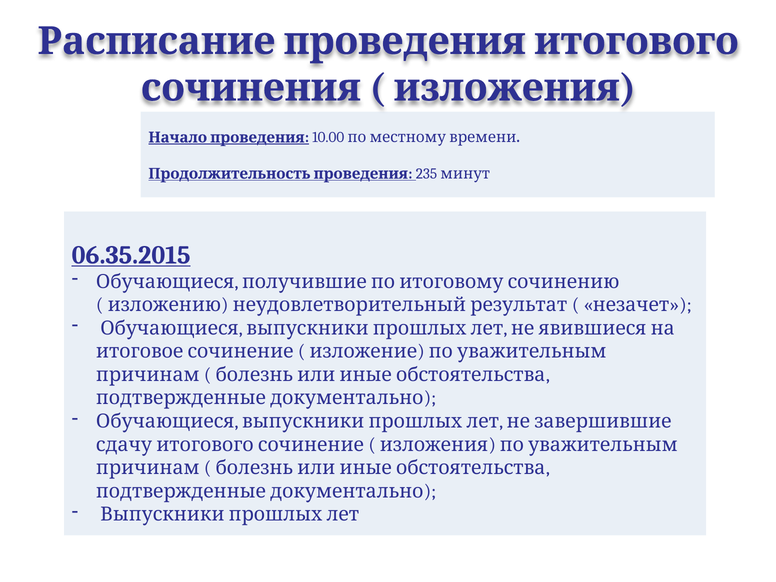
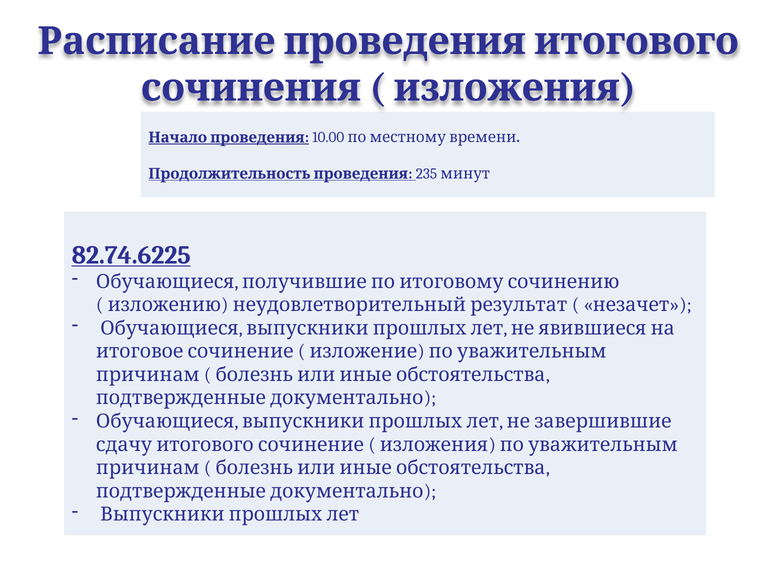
06.35.2015: 06.35.2015 -> 82.74.6225 (131, 255)
